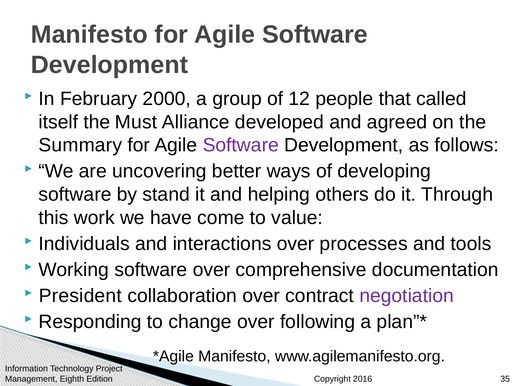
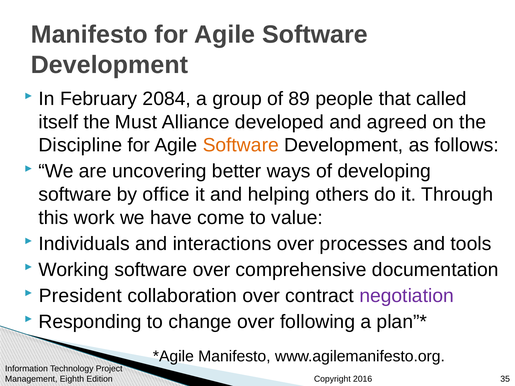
2000: 2000 -> 2084 (167, 99)
12: 12 -> 89 (299, 99)
Summary: Summary -> Discipline (80, 145)
Software colour: purple -> orange (241, 145)
stand: stand -> office (166, 195)
